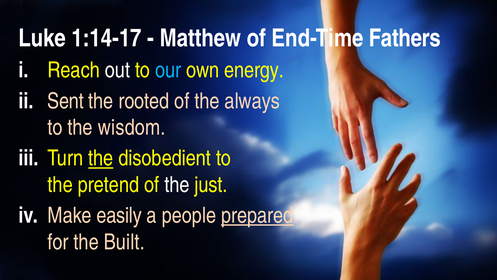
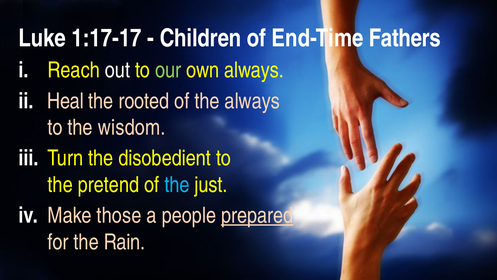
1:14-17: 1:14-17 -> 1:17-17 (107, 38)
Matthew: Matthew -> Children (201, 38)
our colour: light blue -> light green (168, 70)
own energy: energy -> always (254, 70)
Sent: Sent -> Heal (66, 101)
the underline: present -> none (101, 158)
the colour: white -> light blue (177, 185)
easily: easily -> those (119, 215)
Built: Built -> Rain (124, 242)
